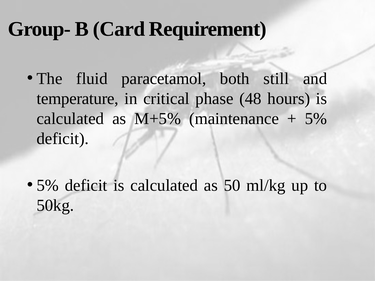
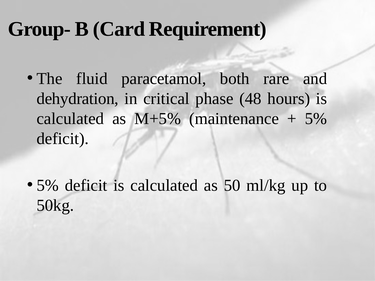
still: still -> rare (276, 79)
temperature: temperature -> dehydration (78, 99)
